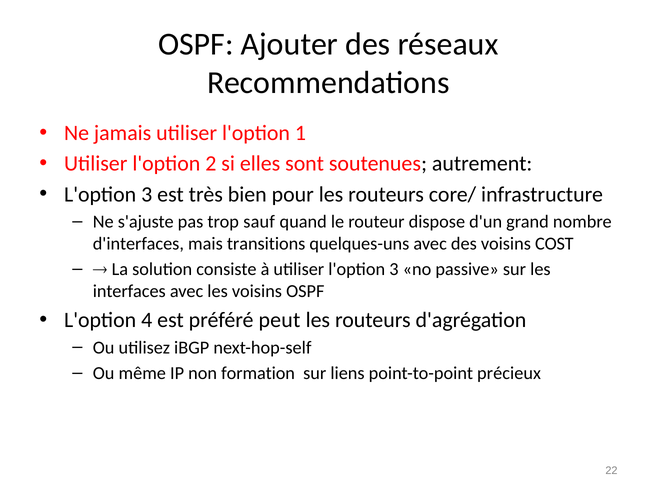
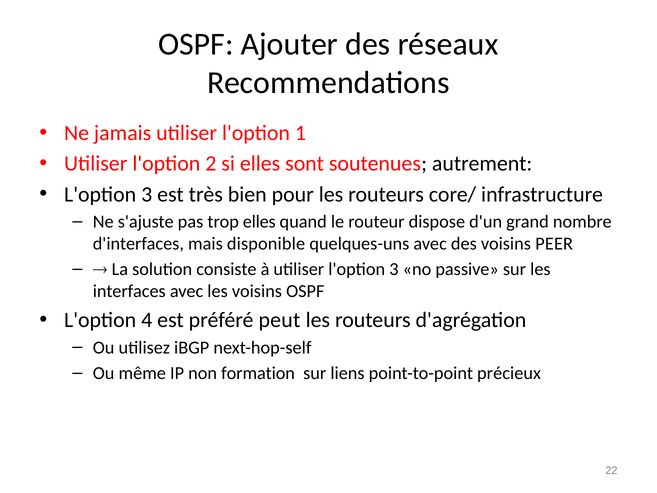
trop sauf: sauf -> elles (259, 222)
transitions: transitions -> disponible (266, 244)
COST: COST -> PEER (554, 244)
